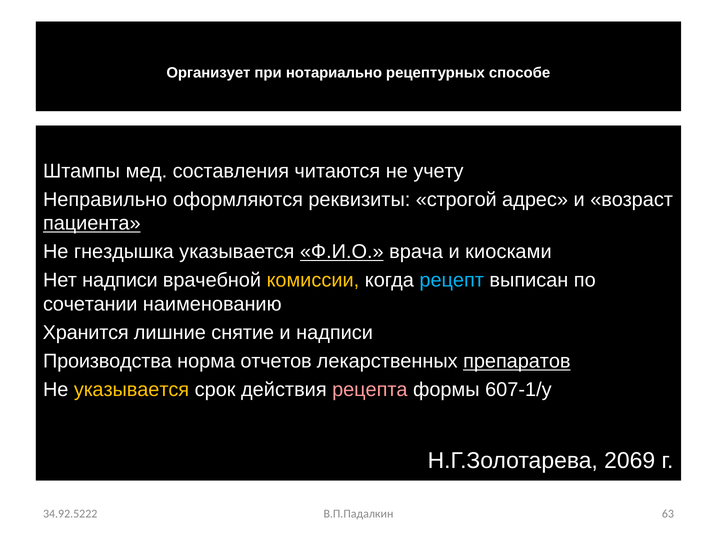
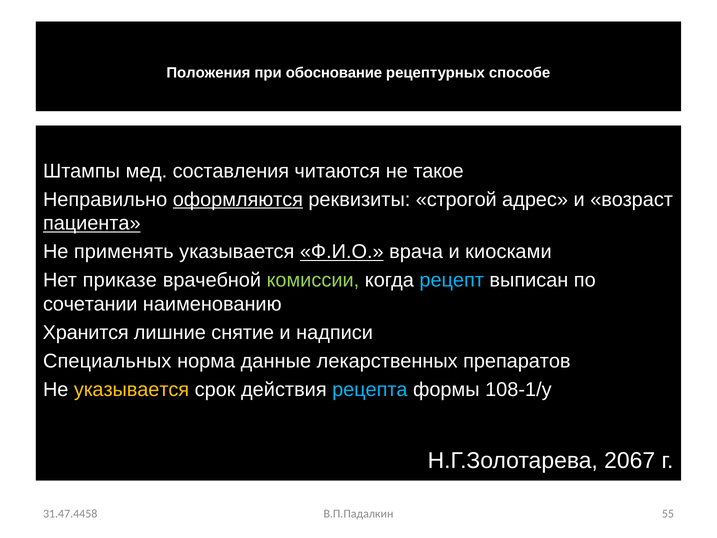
Организует: Организует -> Положения (208, 73)
нотариально: нотариально -> обоснование (334, 73)
учету: учету -> такое (439, 171)
оформляются underline: none -> present (238, 199)
гнездышка: гнездышка -> применять (124, 252)
Нет надписи: надписи -> приказе (120, 280)
комиссии colour: yellow -> light green (313, 280)
Производства: Производства -> Специальных (107, 361)
отчетов: отчетов -> данные (276, 361)
препаратов underline: present -> none (517, 361)
рецепта colour: pink -> light blue (370, 390)
607-1/у: 607-1/у -> 108-1/у (518, 390)
2069: 2069 -> 2067 (630, 461)
34.92.5222: 34.92.5222 -> 31.47.4458 (70, 514)
63: 63 -> 55 (668, 513)
